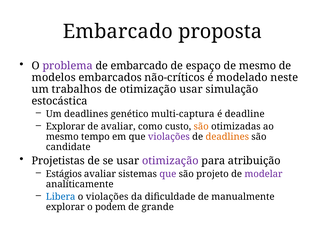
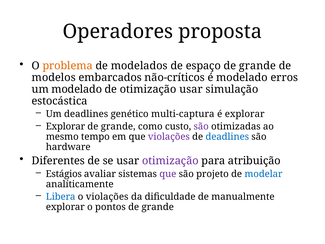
Embarcado: Embarcado -> Operadores (118, 31)
problema colour: purple -> orange (68, 66)
de embarcado: embarcado -> modelados (139, 66)
espaço de mesmo: mesmo -> grande (257, 66)
neste: neste -> erros (284, 77)
um trabalhos: trabalhos -> modelado (77, 89)
é deadline: deadline -> explorar (245, 114)
avaliar: avaliar -> grande (118, 126)
são colour: orange -> purple (201, 126)
deadlines colour: orange -> blue (227, 137)
candidate: candidate -> hardware (68, 147)
Projetistas: Projetistas -> Diferentes (58, 161)
modelar colour: purple -> blue (263, 174)
podem: podem -> pontos (110, 207)
